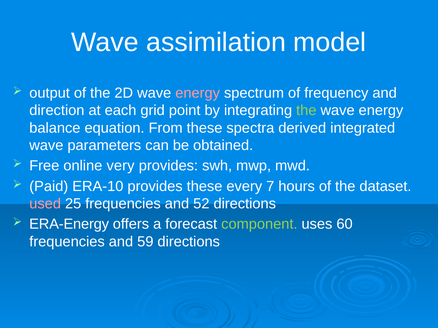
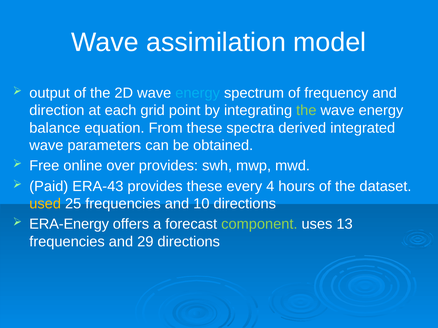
energy colour: pink -> light blue (198, 93)
very: very -> over (121, 166)
ERA-10: ERA-10 -> ERA-43 (98, 187)
7: 7 -> 4 (270, 187)
used colour: pink -> yellow (45, 204)
52: 52 -> 10 (201, 204)
60: 60 -> 13 (345, 224)
59: 59 -> 29 (145, 242)
